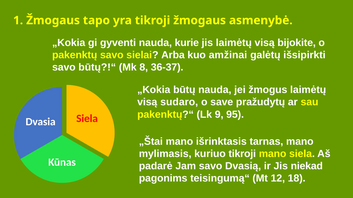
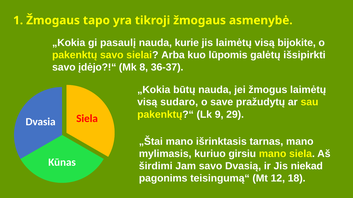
gyventi: gyventi -> pasaulį (118, 43)
amžinai: amžinai -> lūpomis (228, 55)
būtų?!“: būtų?!“ -> įdėjo?!“ (97, 68)
95: 95 -> 29 (235, 115)
kuriuo tikroji: tikroji -> girsiu (242, 154)
padarė: padarė -> širdimi (156, 166)
